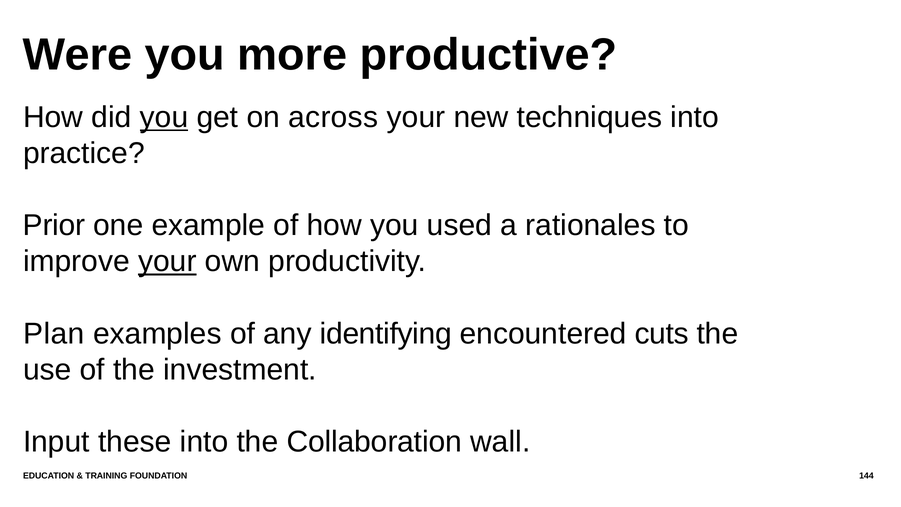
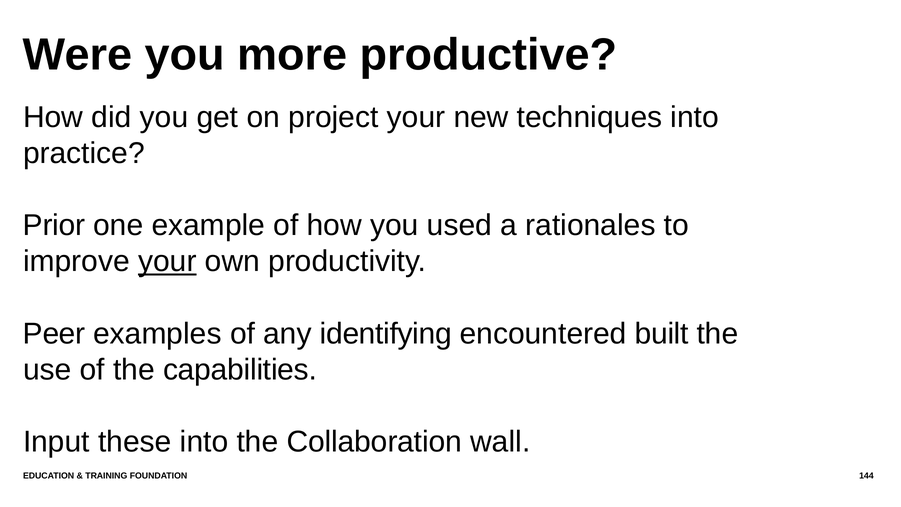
you underline: present -> none (164, 117)
across: across -> project (333, 117)
Plan: Plan -> Peer (54, 334)
cuts: cuts -> built (662, 334)
investment: investment -> capabilities (240, 370)
